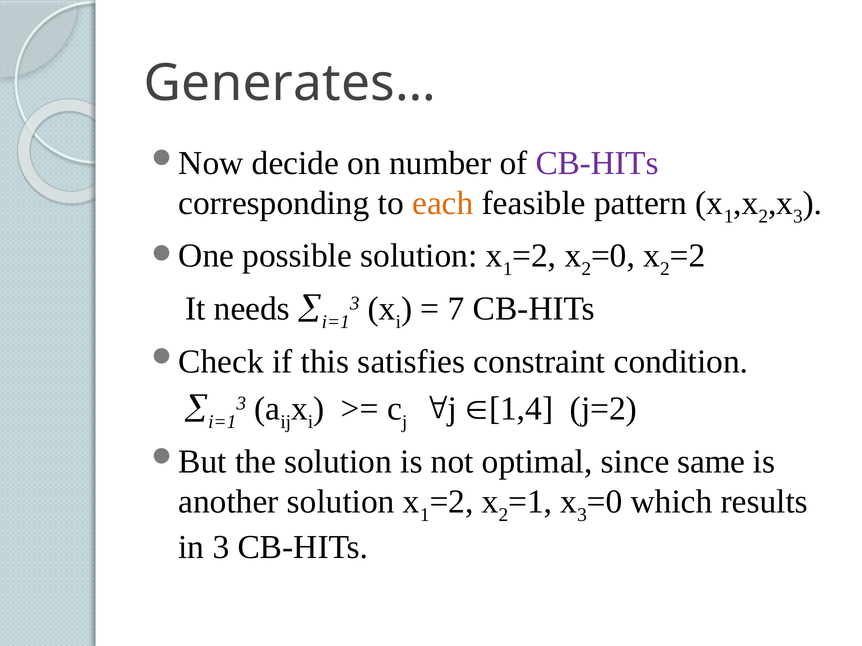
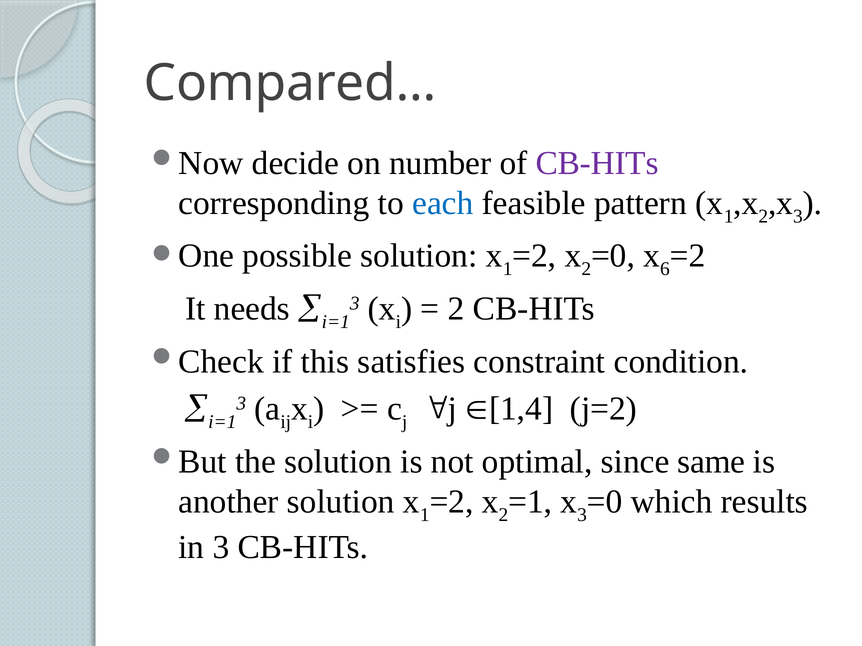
Generates…: Generates… -> Compared… (290, 83)
each colour: orange -> blue (443, 203)
2: 2 -> 6 (665, 269)
7: 7 -> 2 (456, 309)
